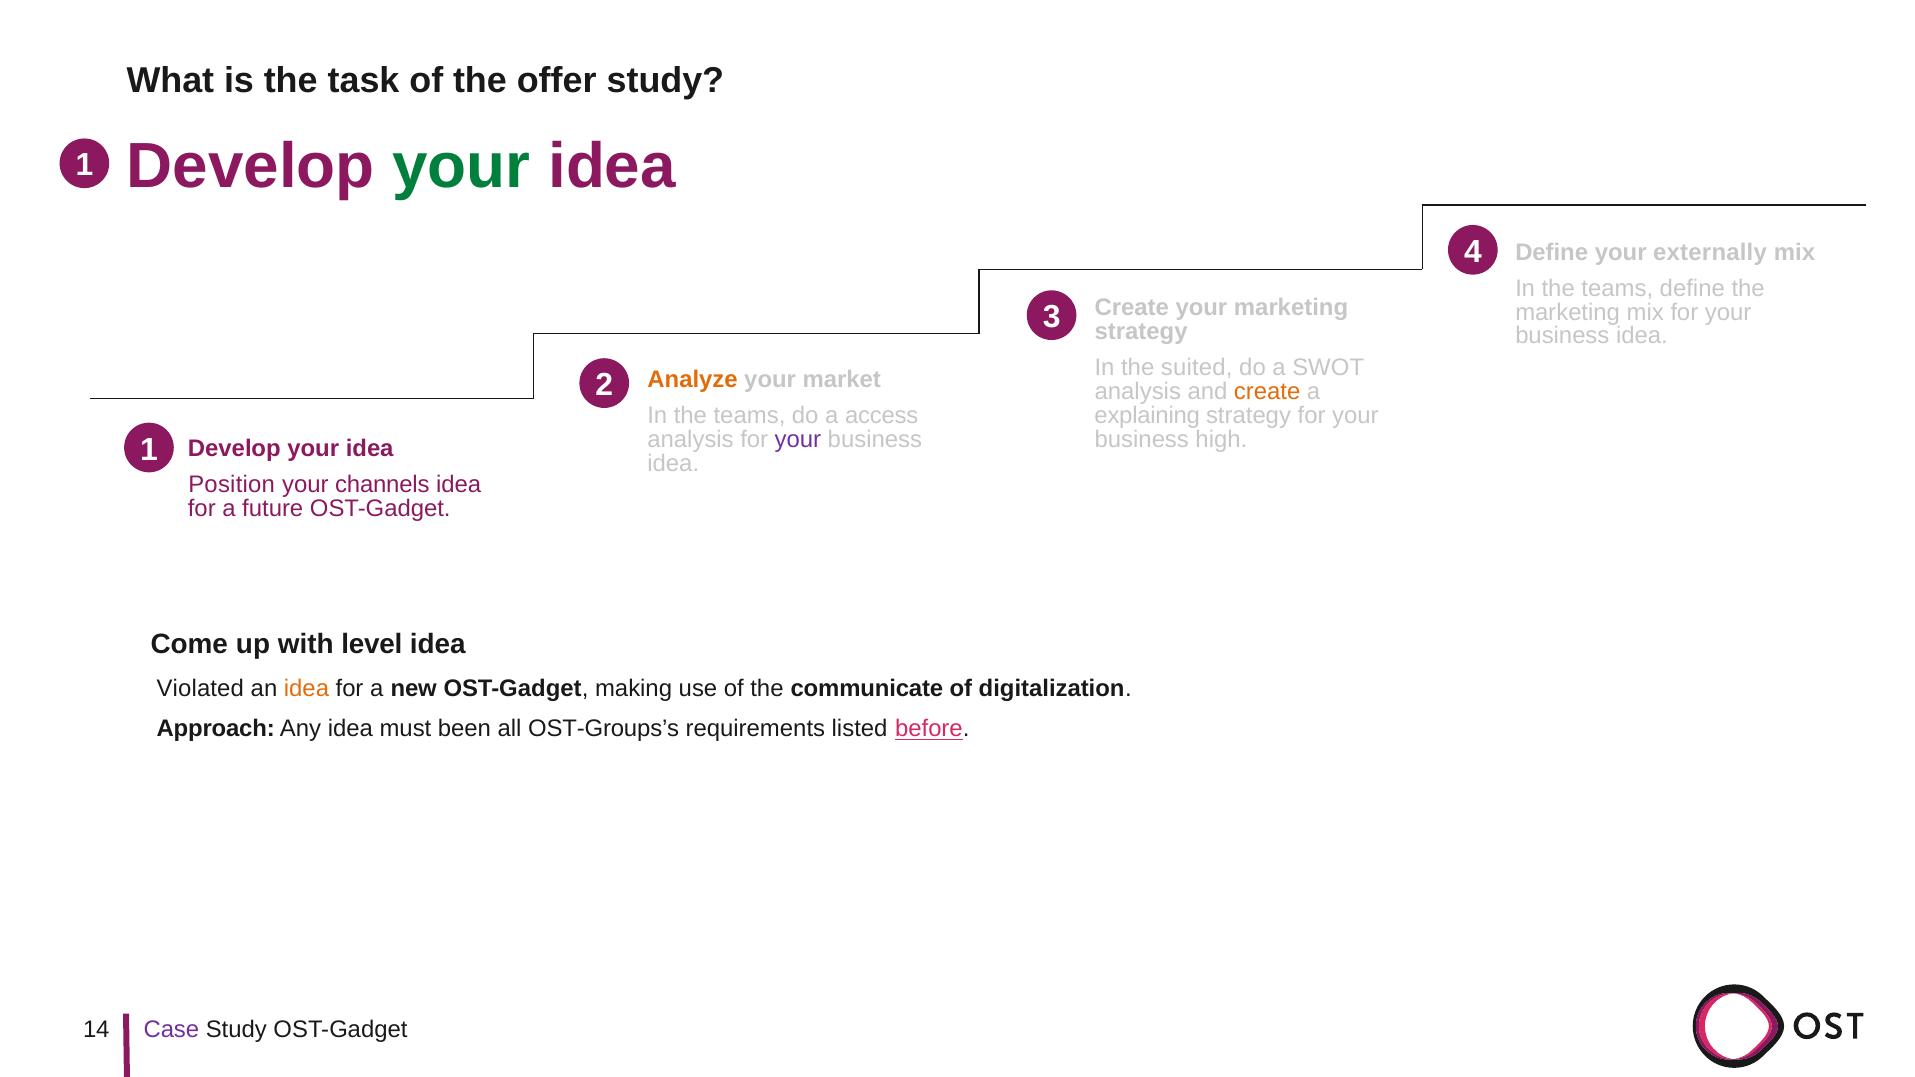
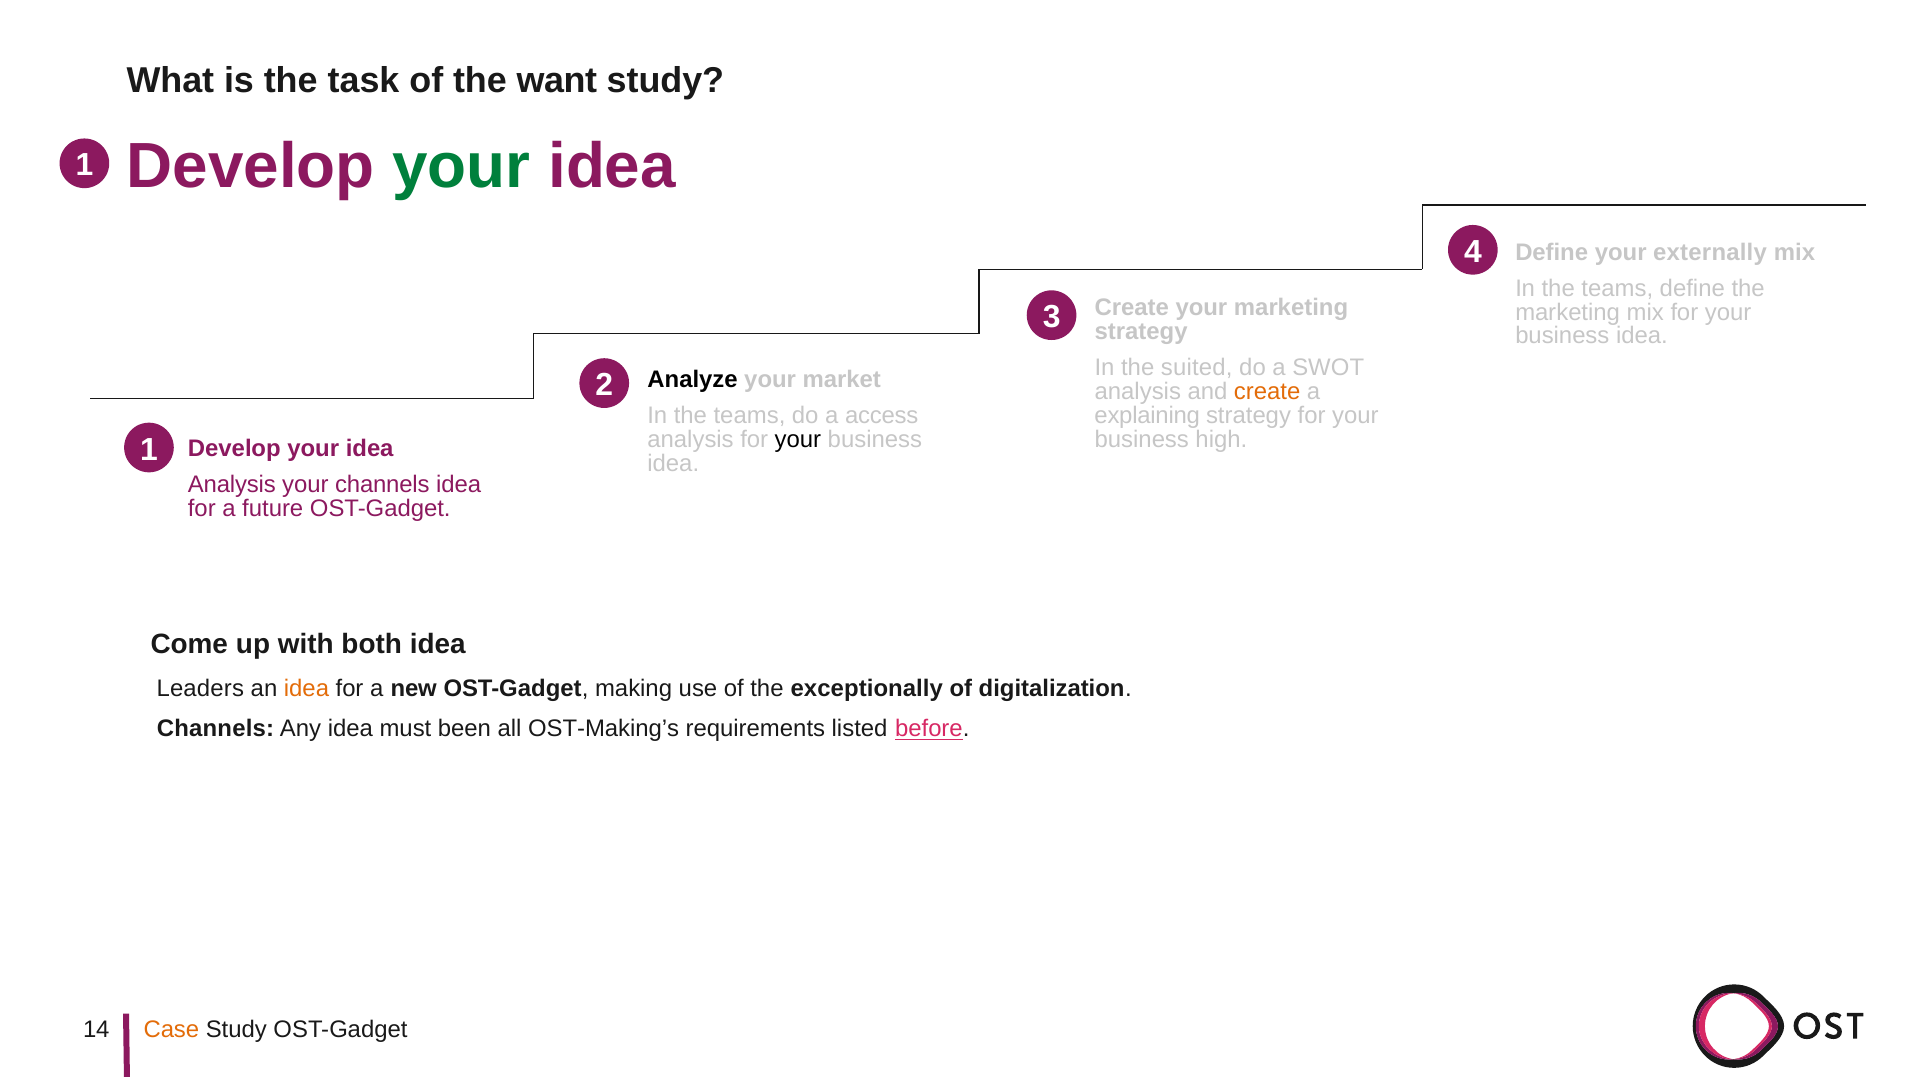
offer: offer -> want (557, 81)
Analyze colour: orange -> black (693, 380)
your colour: purple -> black (798, 440)
Position: Position -> Analysis (232, 485)
level: level -> both (372, 644)
Violated: Violated -> Leaders (200, 688)
communicate: communicate -> exceptionally (867, 688)
Approach: Approach -> Channels (215, 729)
OST-Groups’s: OST-Groups’s -> OST-Making’s (604, 729)
Case colour: purple -> orange (171, 1029)
